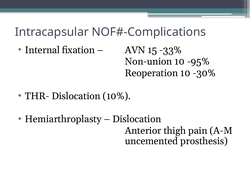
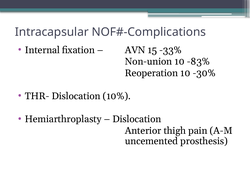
-95%: -95% -> -83% (198, 62)
